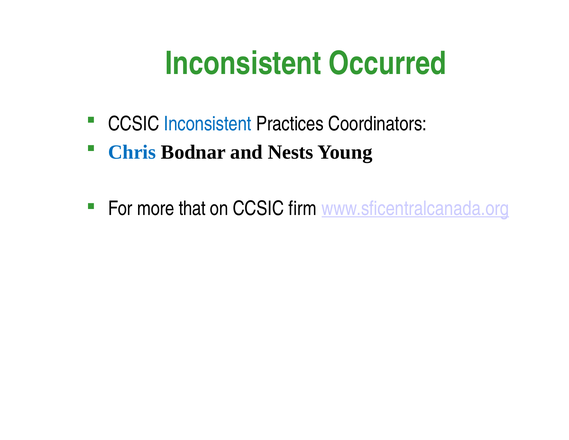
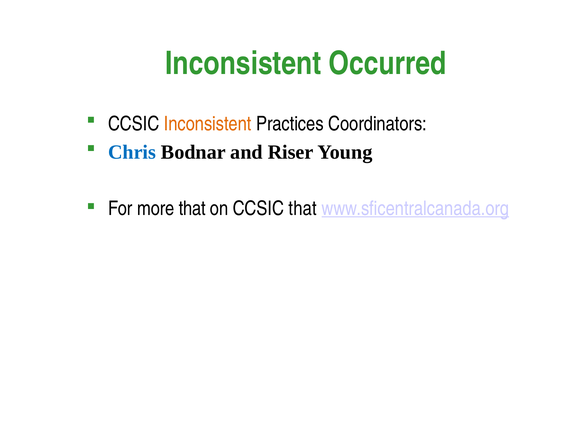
Inconsistent colour: blue -> orange (208, 124)
Nests: Nests -> Riser (291, 152)
CCSIC firm: firm -> that (303, 208)
